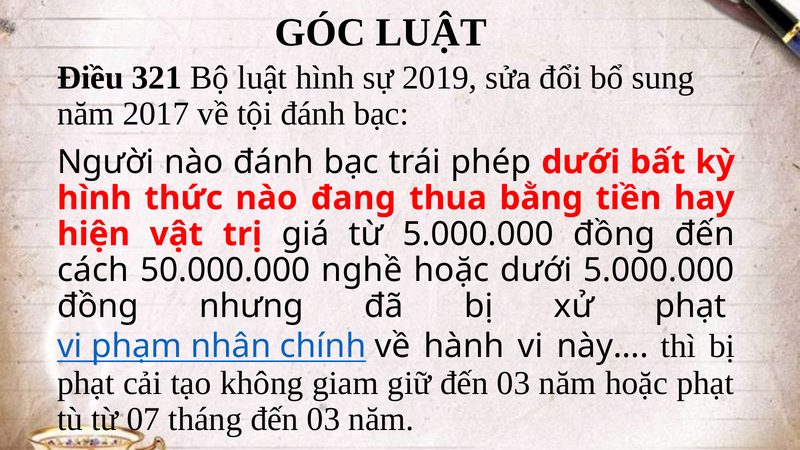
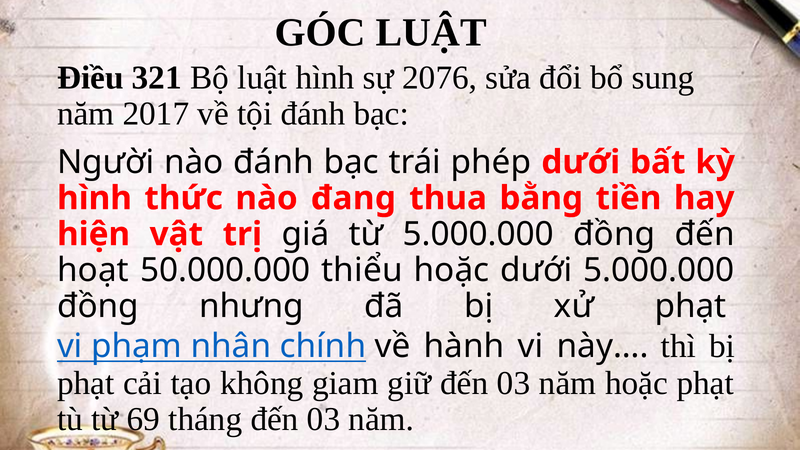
2019: 2019 -> 2076 (440, 78)
cách: cách -> hoạt (93, 270)
nghề: nghề -> thiểu (362, 270)
07: 07 -> 69 (143, 419)
